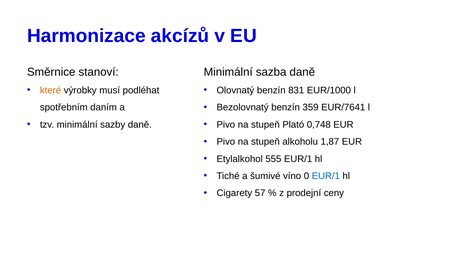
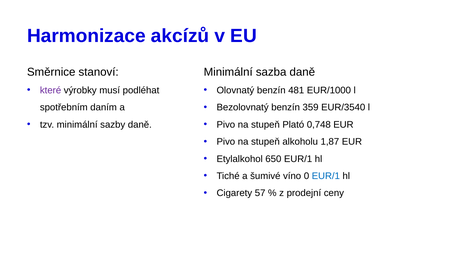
které colour: orange -> purple (51, 91)
831: 831 -> 481 (296, 91)
EUR/7641: EUR/7641 -> EUR/3540 (343, 108)
555: 555 -> 650 (273, 159)
